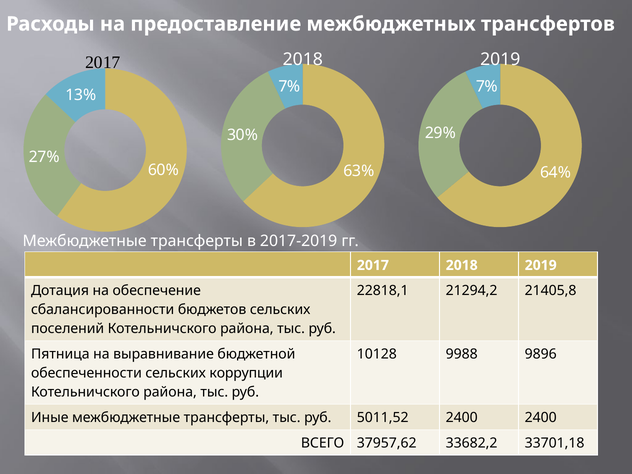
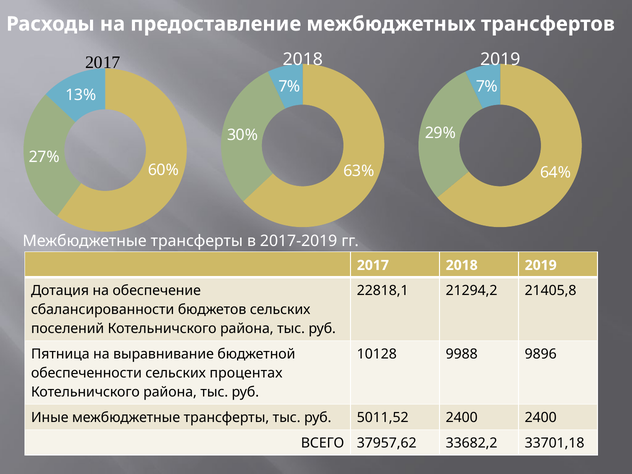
коррупции: коррупции -> процентах (246, 373)
